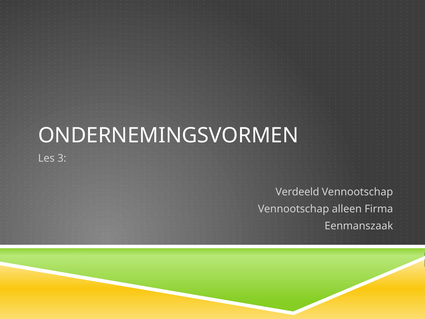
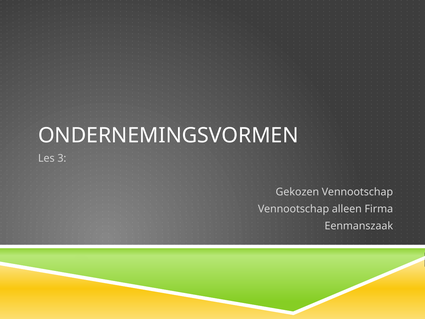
Verdeeld: Verdeeld -> Gekozen (297, 192)
